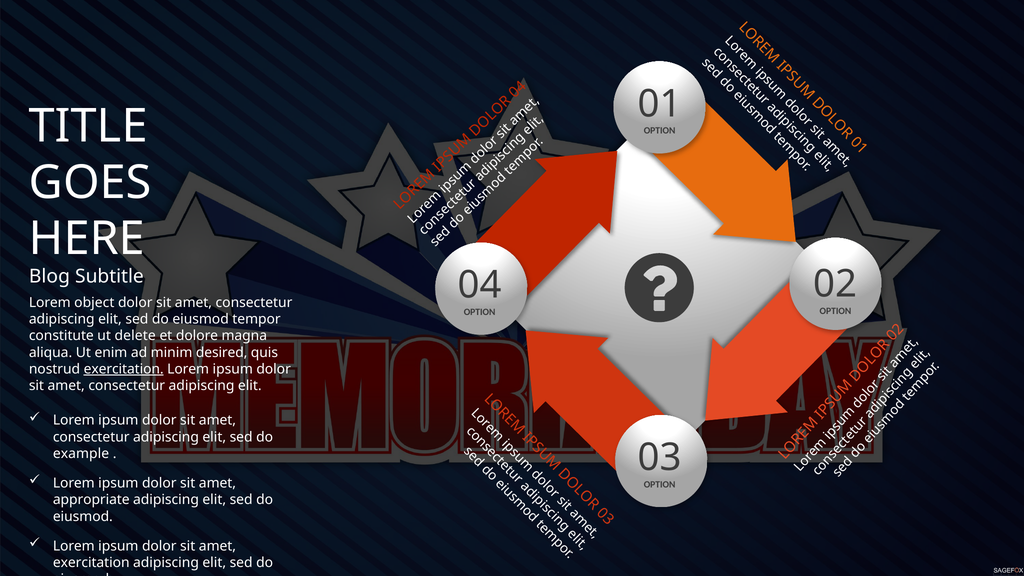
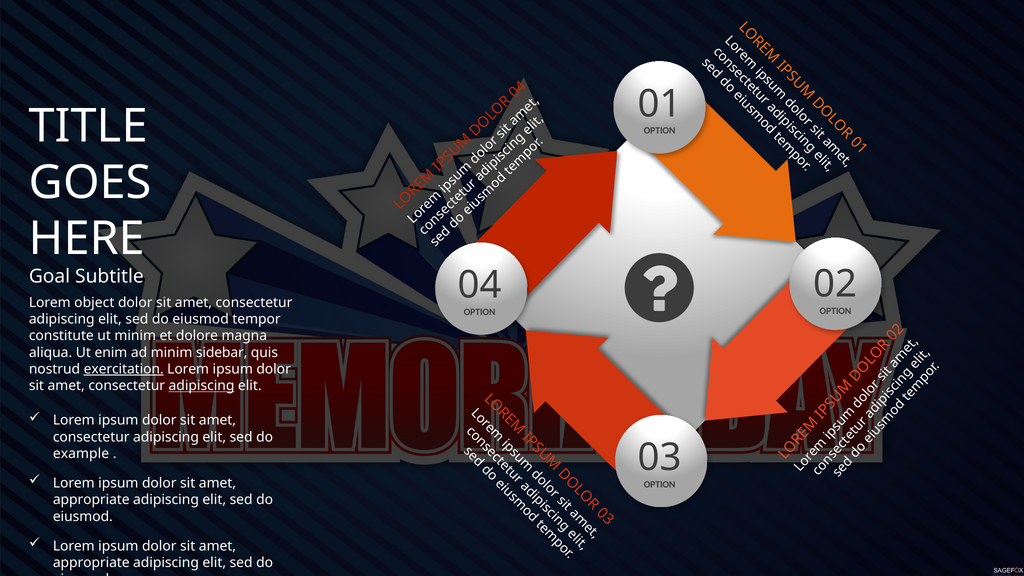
Blog: Blog -> Goal (49, 277)
ut delete: delete -> minim (135, 336)
desired: desired -> sidebar (222, 352)
adipiscing underline: none -> present (202, 386)
exercitation: exercitation -> appropriate (91, 563)
